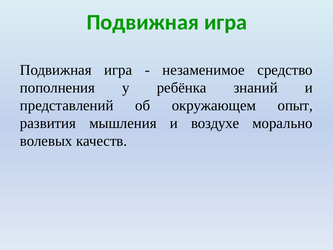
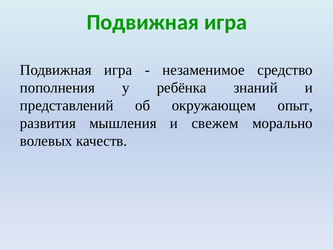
воздухе: воздухе -> свежем (215, 123)
